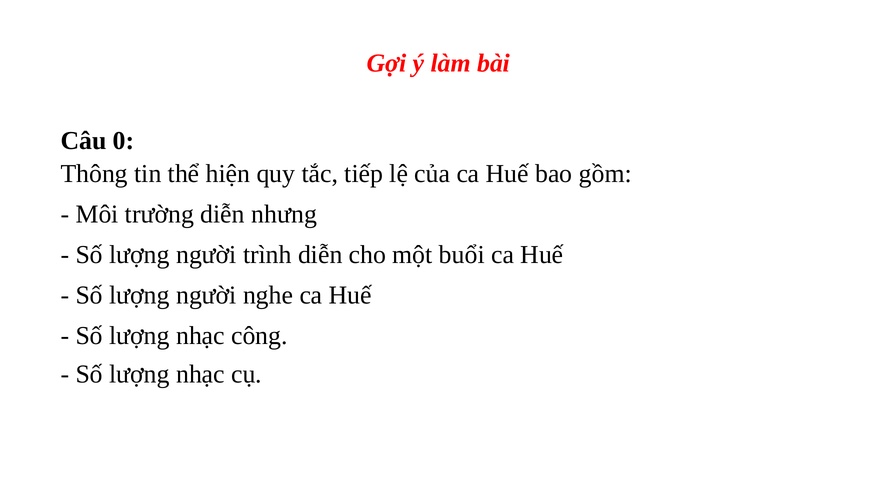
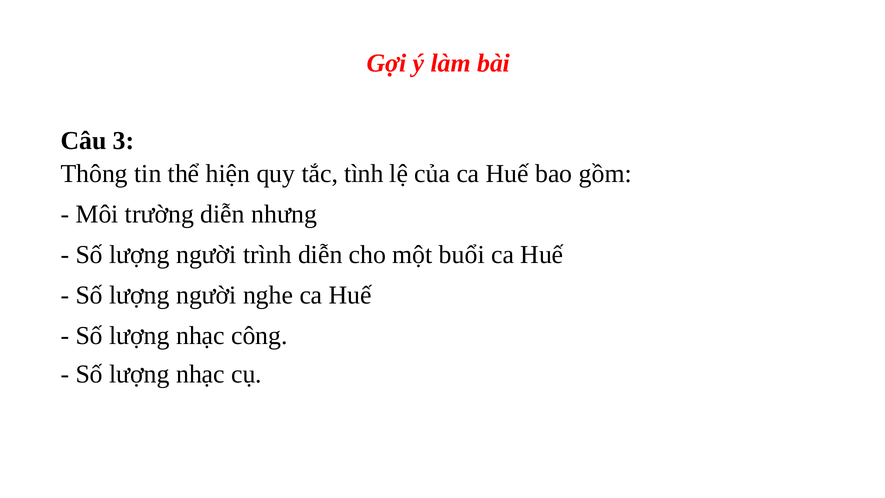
0: 0 -> 3 (124, 140)
tiếp: tiếp -> tình (364, 174)
